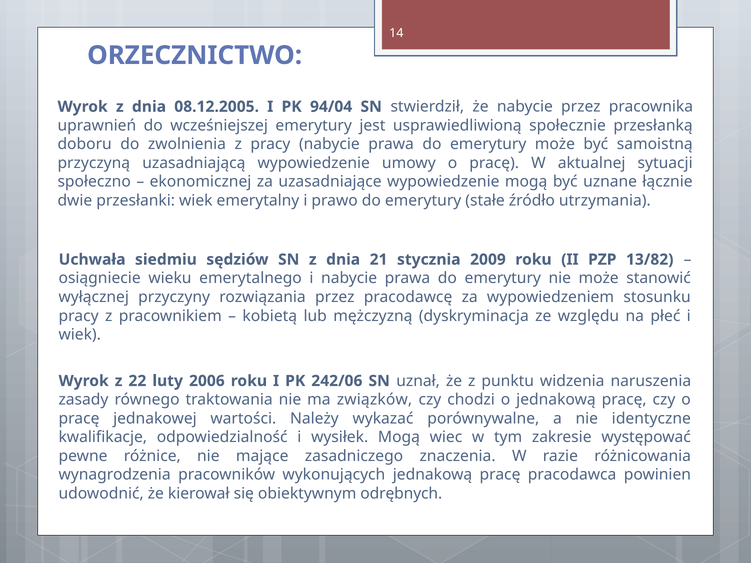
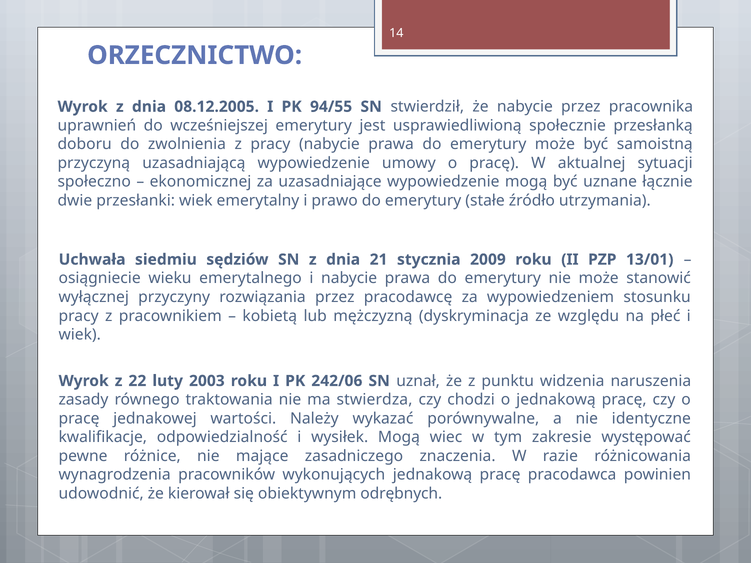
94/04: 94/04 -> 94/55 (331, 107)
13/82: 13/82 -> 13/01 (650, 260)
2006: 2006 -> 2003 (207, 381)
związków: związków -> stwierdza (375, 400)
